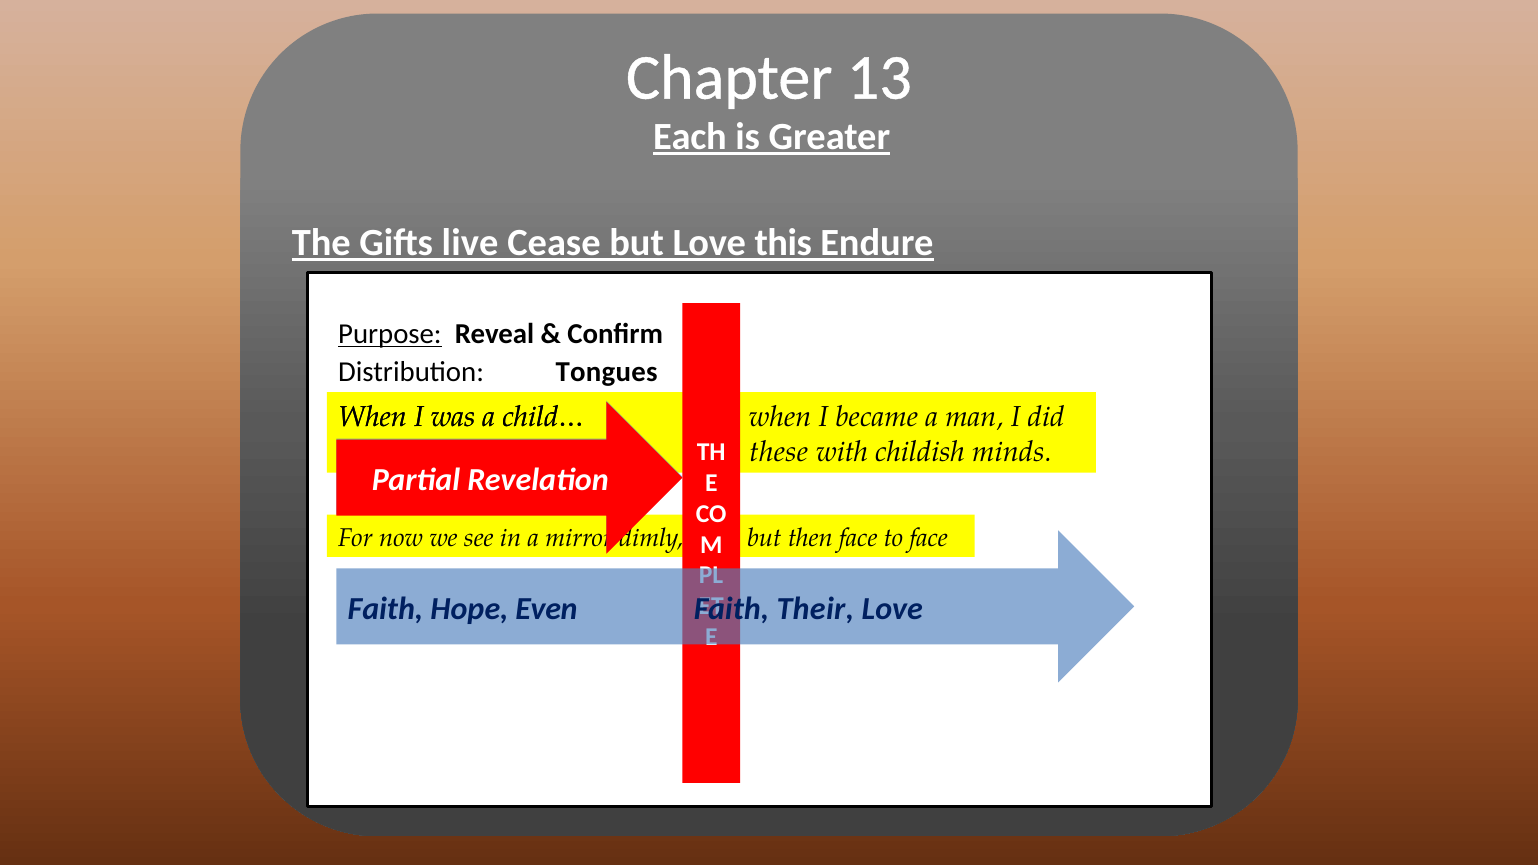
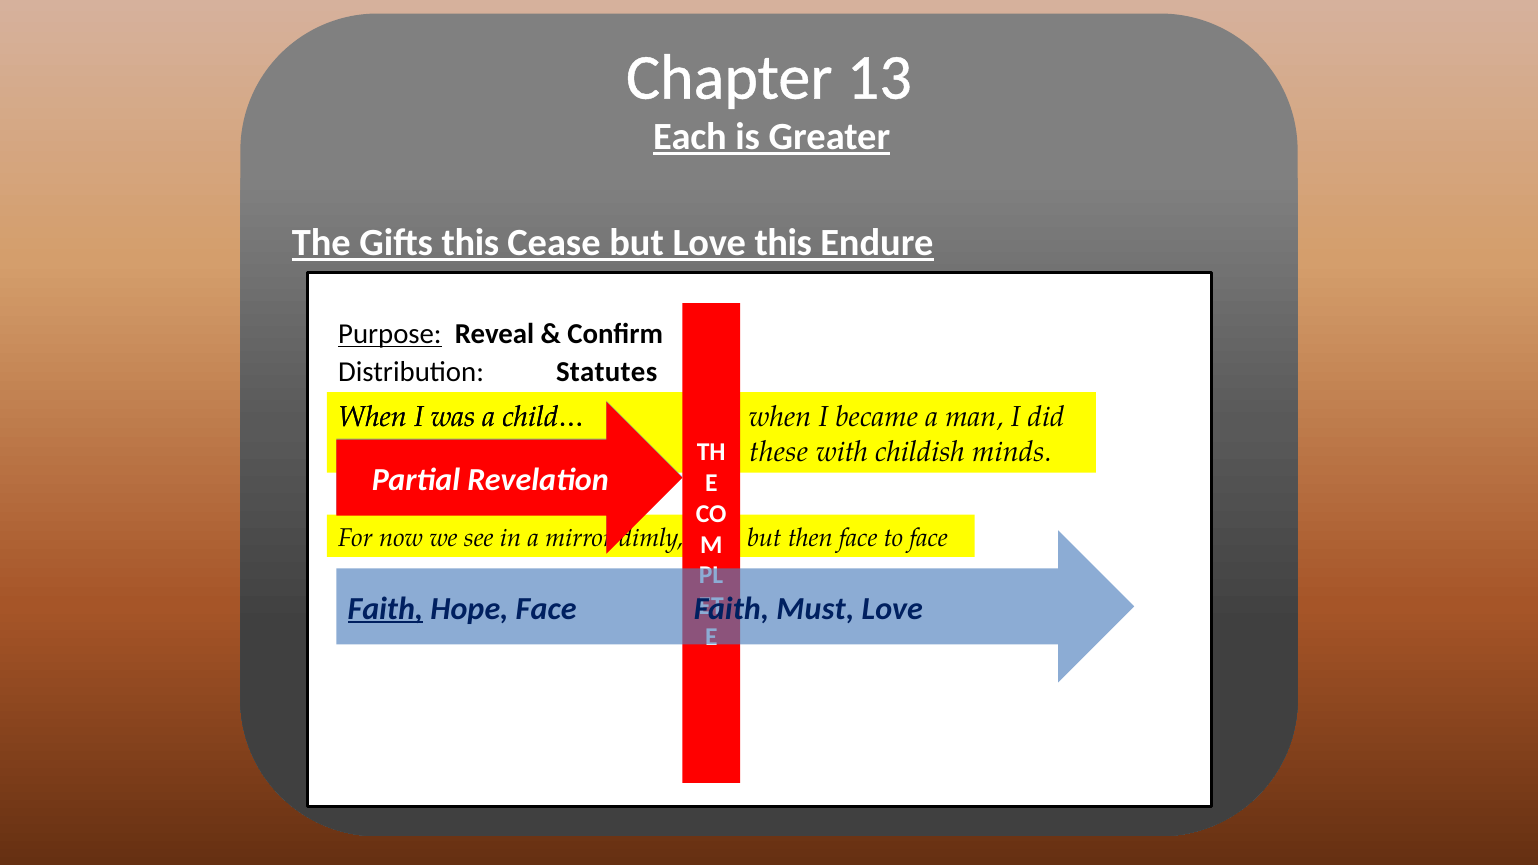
Gifts live: live -> this (470, 243)
Distribution Tongues: Tongues -> Statutes (607, 372)
Faith underline: none -> present (385, 609)
Hope Even: Even -> Face (546, 609)
Their: Their -> Must (815, 609)
